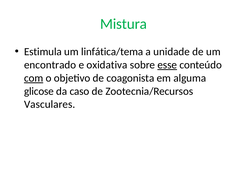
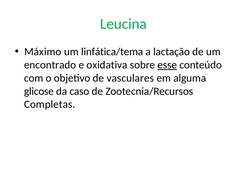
Mistura: Mistura -> Leucina (123, 24)
Estimula: Estimula -> Máximo (43, 52)
unidade: unidade -> lactação (172, 52)
com underline: present -> none (34, 78)
coagonista: coagonista -> vasculares (130, 78)
Vasculares: Vasculares -> Completas (50, 105)
